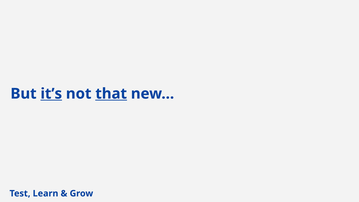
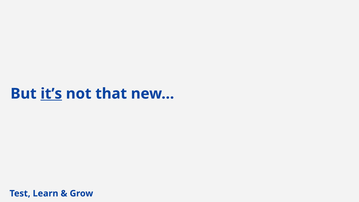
that underline: present -> none (111, 94)
